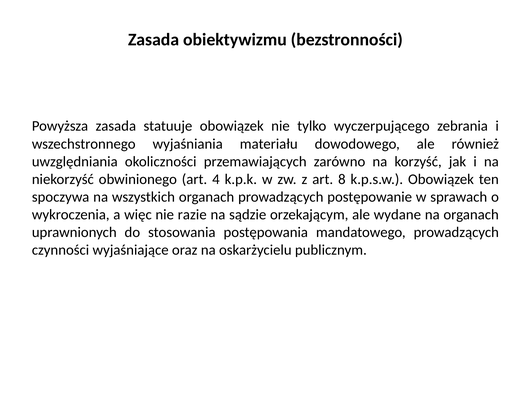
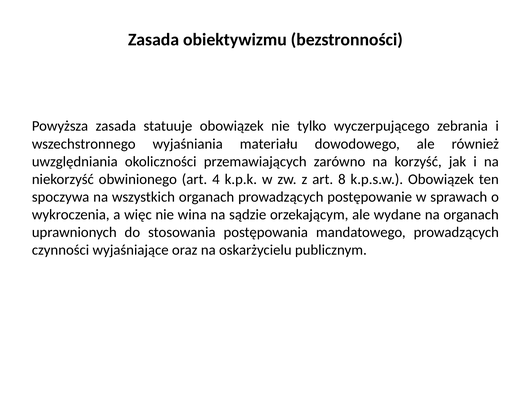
razie: razie -> wina (192, 215)
